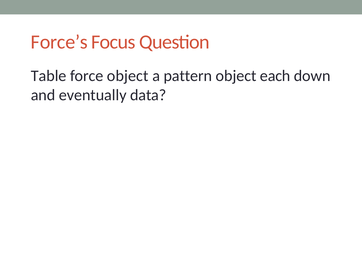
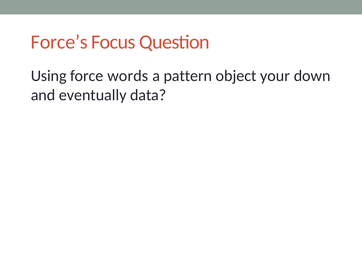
Table: Table -> Using (49, 76)
force object: object -> words (128, 76)
each: each -> your (275, 76)
